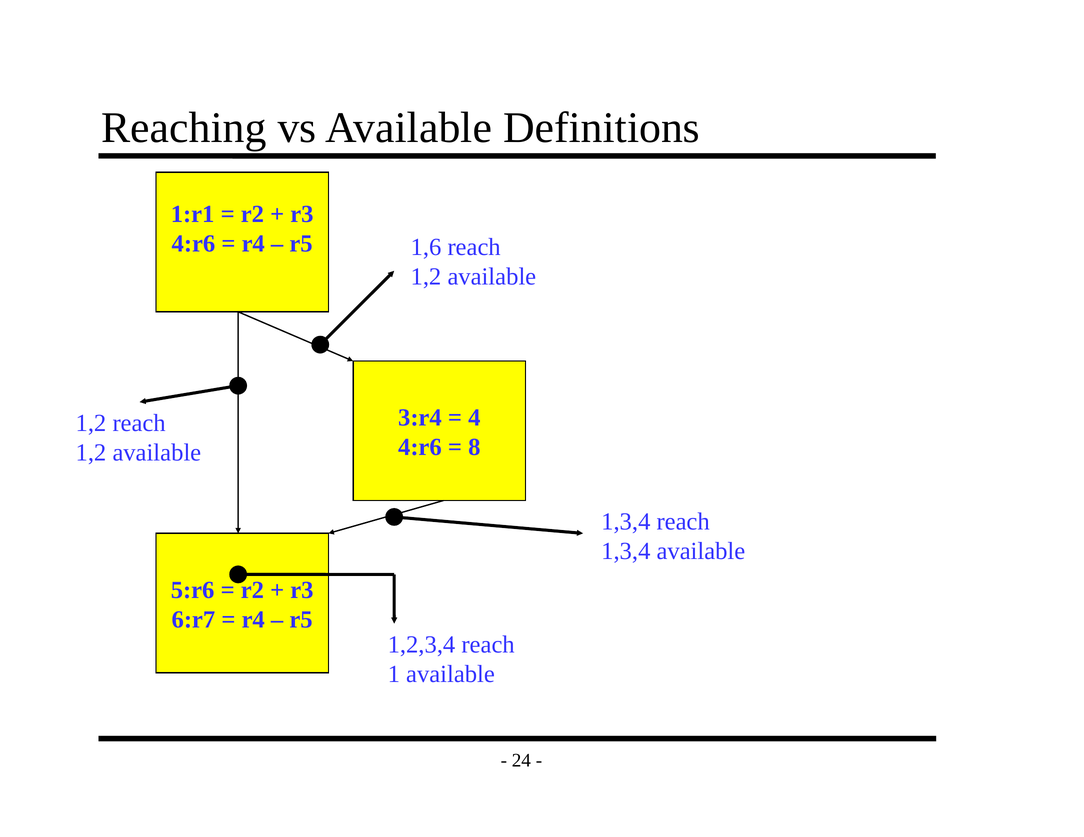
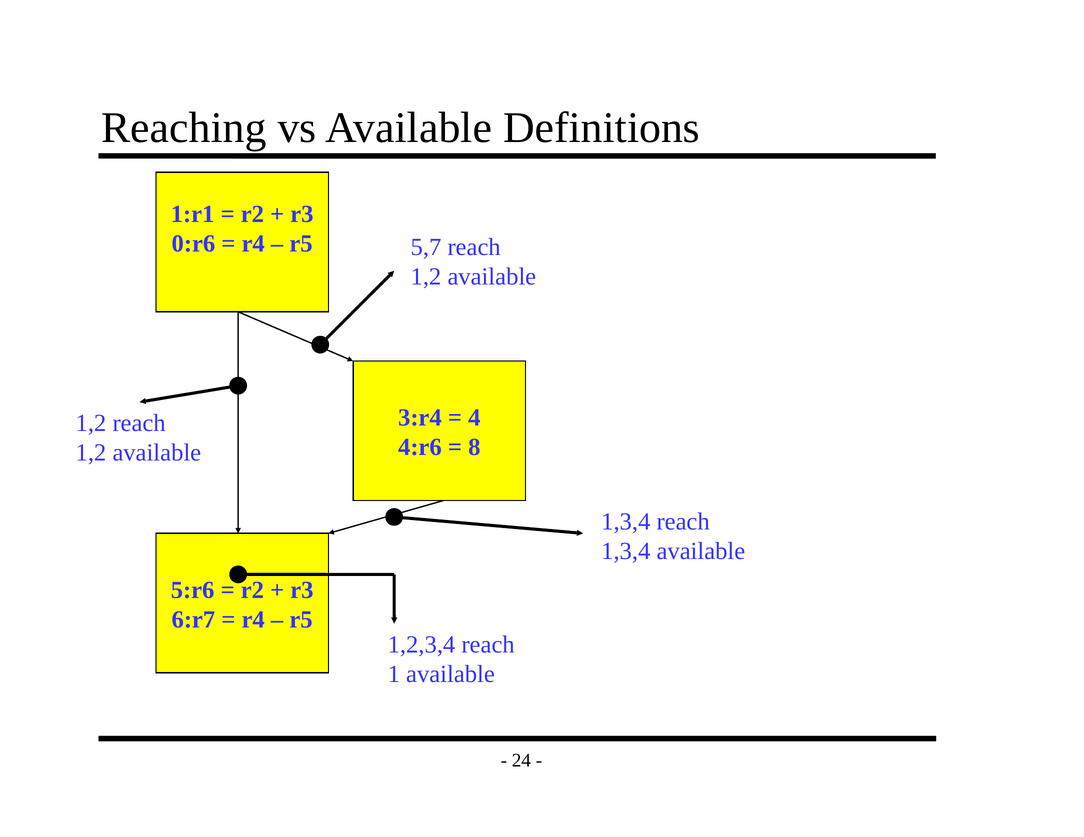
4:r6: 4:r6 -> 0:r6 (193, 244)
1,6: 1,6 -> 5,7 (426, 247)
